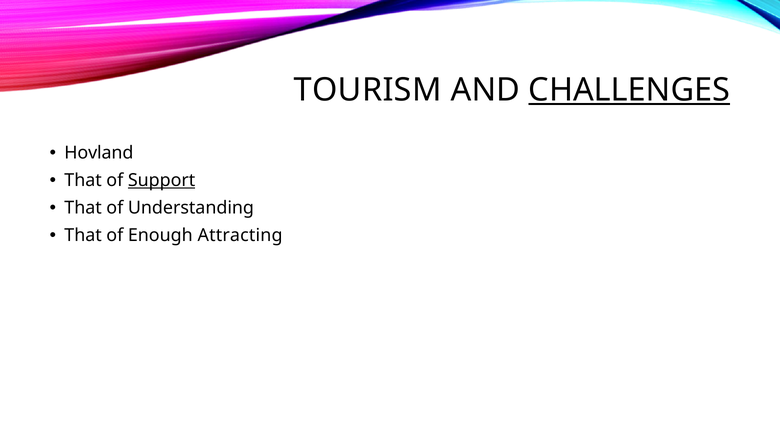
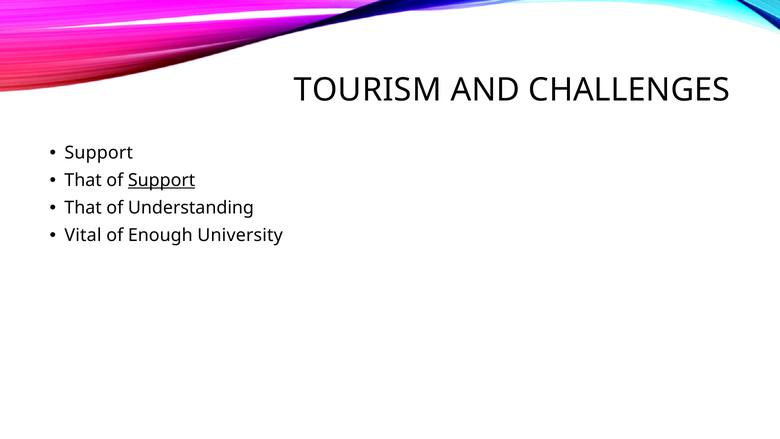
CHALLENGES underline: present -> none (629, 90)
Hovland: Hovland -> Support (99, 153)
That: That -> Vital (83, 235)
Attracting: Attracting -> University (240, 235)
